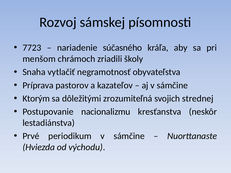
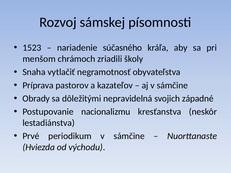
7723: 7723 -> 1523 (32, 48)
Ktorým: Ktorým -> Obrady (36, 99)
zrozumiteľná: zrozumiteľná -> nepravidelná (128, 99)
strednej: strednej -> západné (198, 99)
